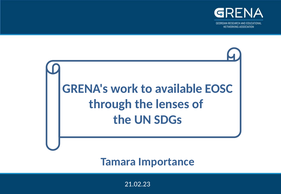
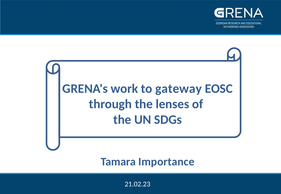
available: available -> gateway (179, 89)
